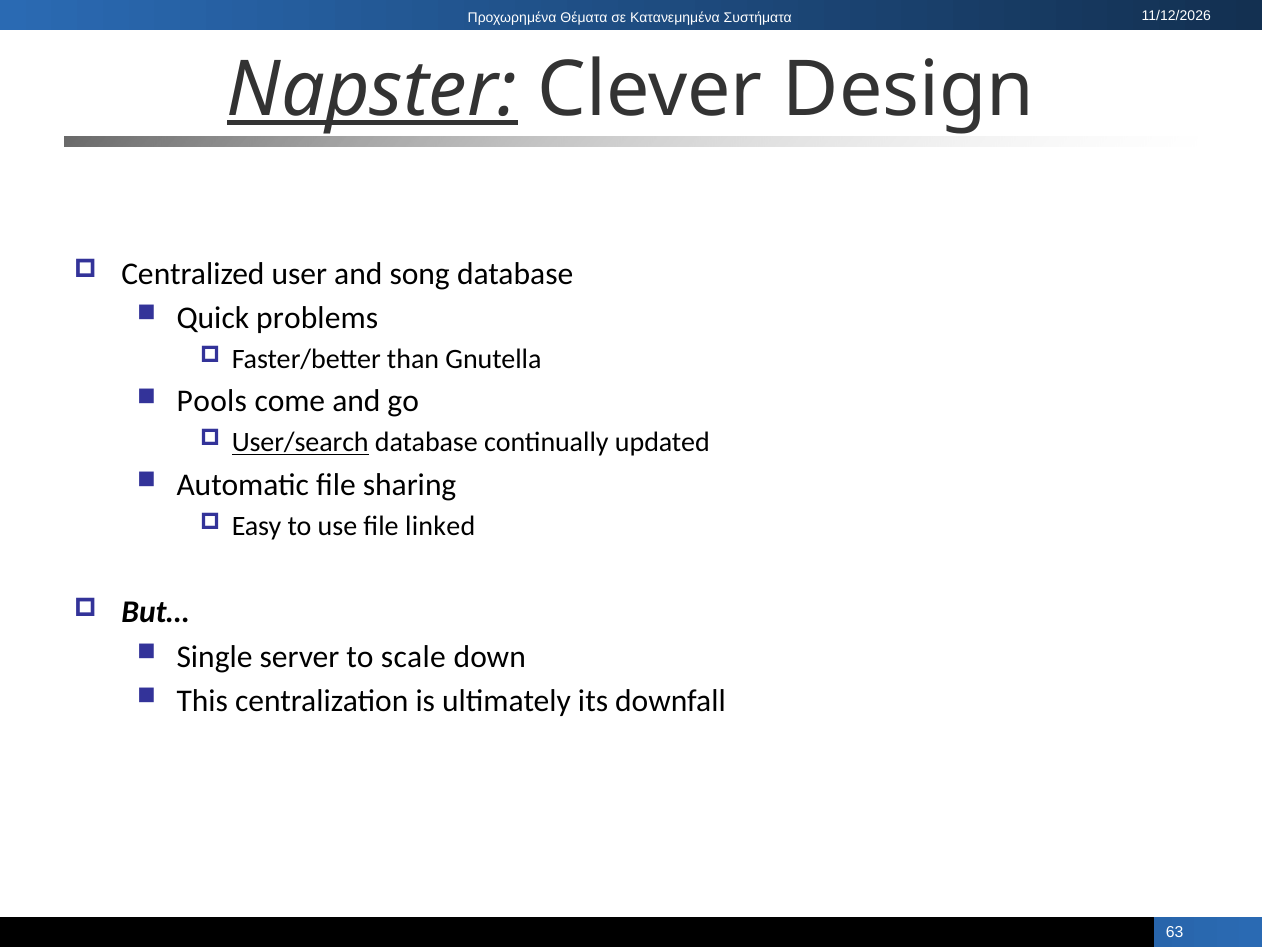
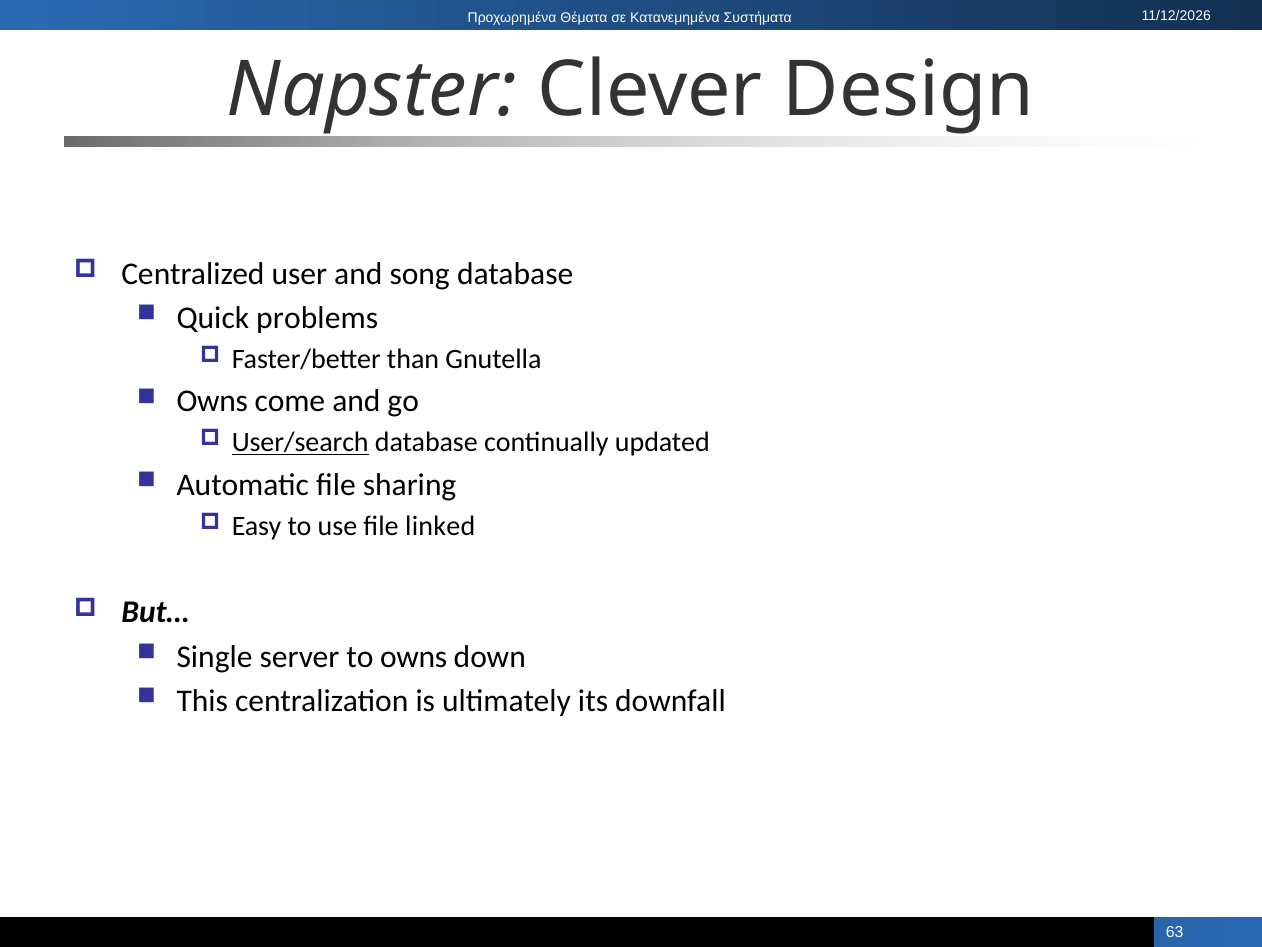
Napster underline: present -> none (372, 90)
Pools: Pools -> Owns (212, 401)
to scale: scale -> owns (414, 656)
